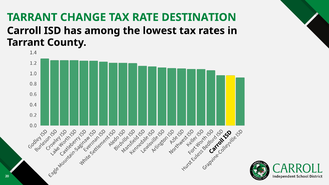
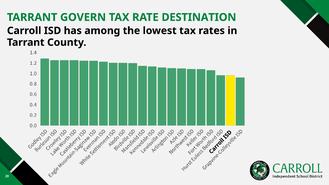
CHANGE: CHANGE -> GOVERN (83, 17)
